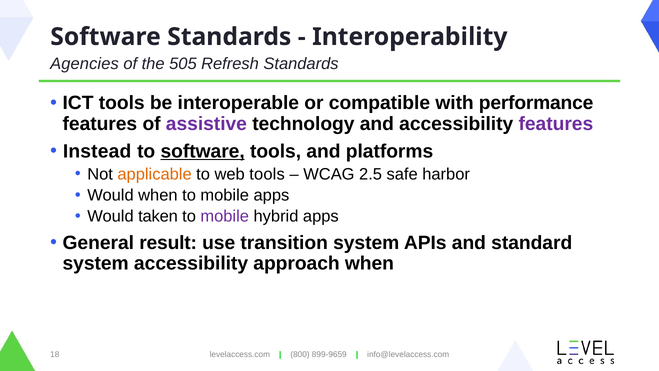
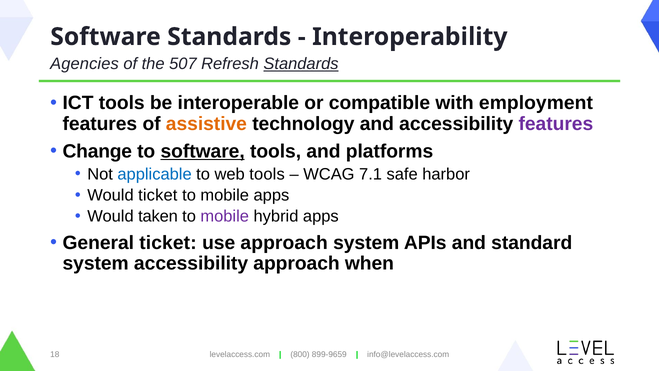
505: 505 -> 507 (183, 64)
Standards underline: none -> present (301, 64)
performance: performance -> employment (536, 103)
assistive colour: purple -> orange (206, 124)
Instead: Instead -> Change (97, 151)
applicable colour: orange -> blue (155, 174)
2.5: 2.5 -> 7.1 (371, 174)
Would when: when -> ticket (158, 195)
General result: result -> ticket (168, 242)
use transition: transition -> approach (284, 242)
